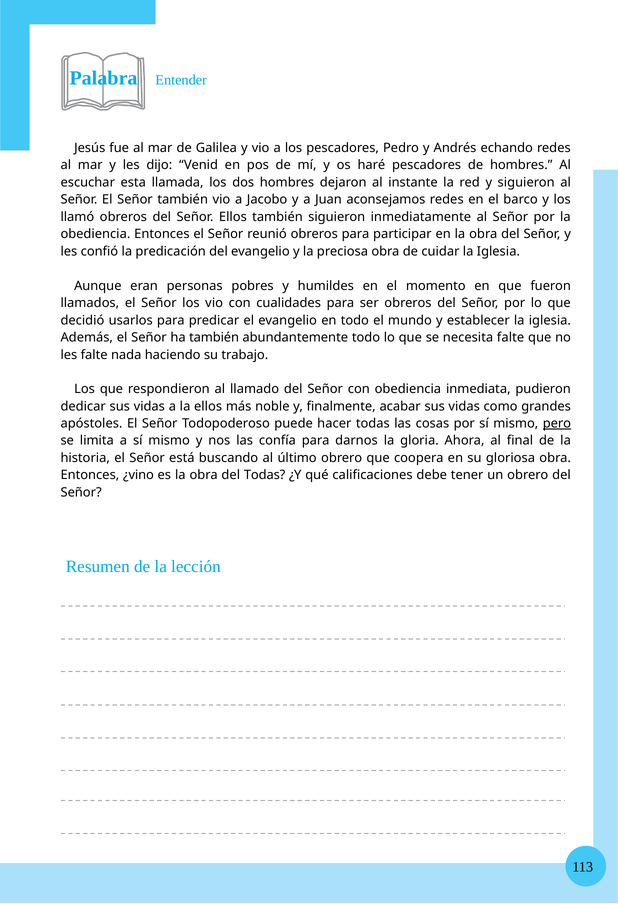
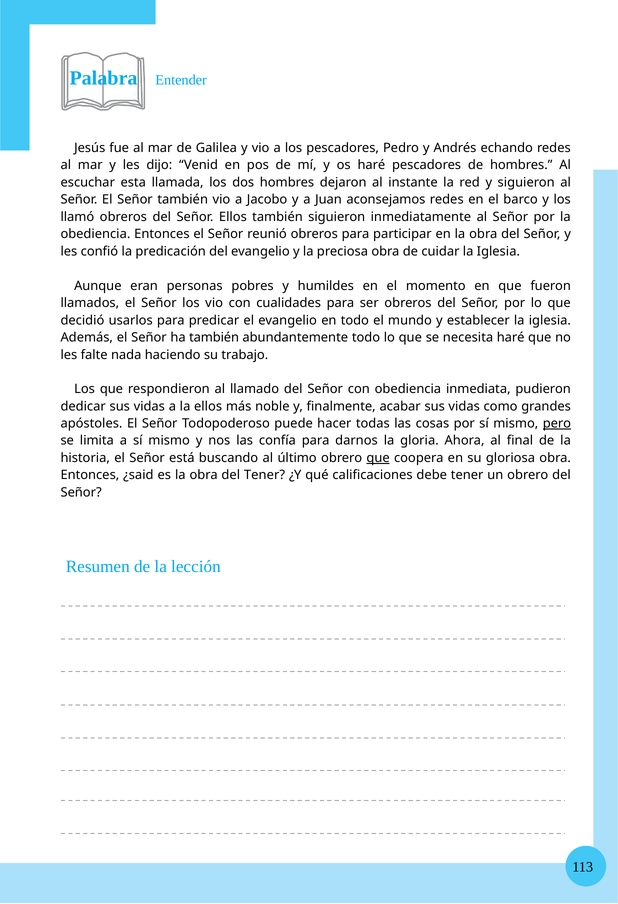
necesita falte: falte -> haré (511, 337)
que underline: none -> present (378, 458)
¿vino: ¿vino -> ¿said (138, 475)
del Todas: Todas -> Tener (265, 475)
